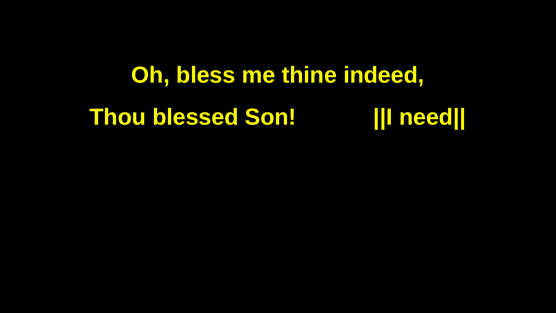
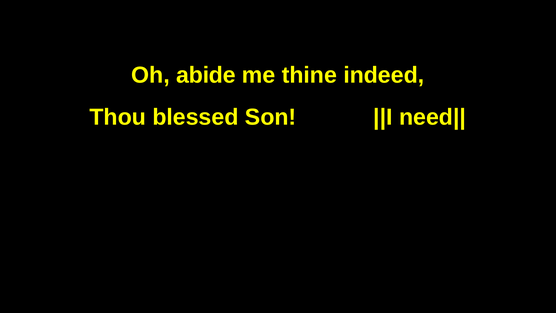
bless: bless -> abide (206, 75)
